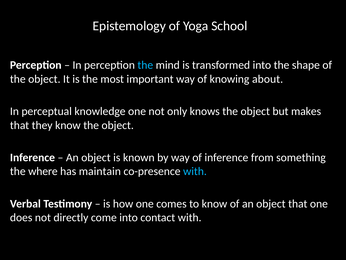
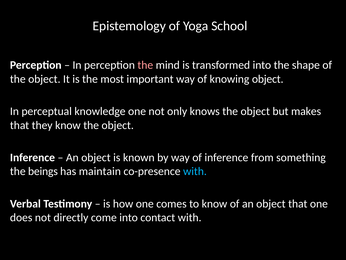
the colour: light blue -> pink (145, 65)
knowing about: about -> object (268, 79)
where: where -> beings (43, 171)
